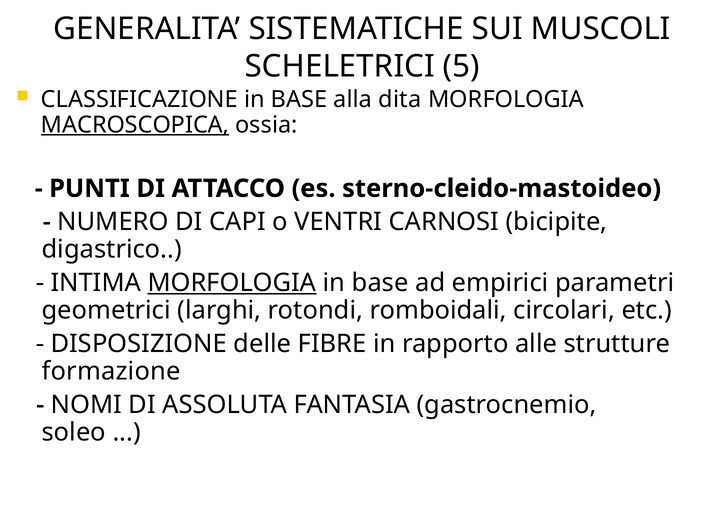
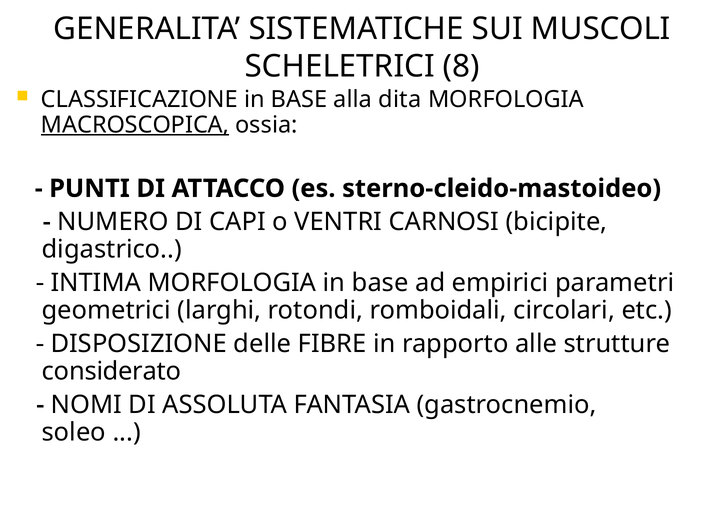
5: 5 -> 8 (461, 66)
MORFOLOGIA underline: present -> none (232, 283)
formazione: formazione -> considerato (112, 372)
